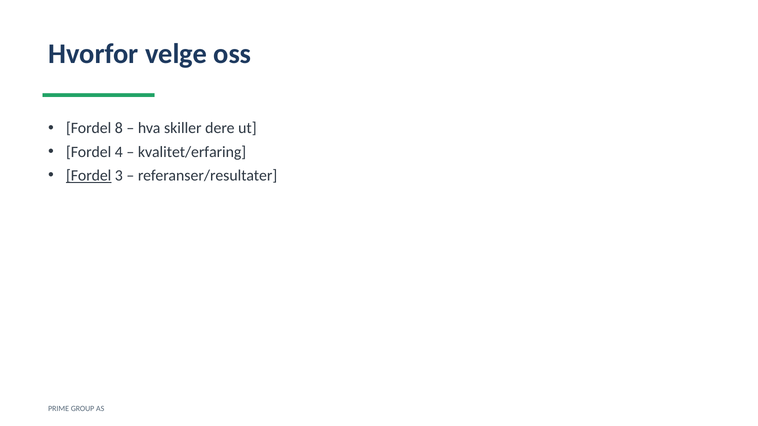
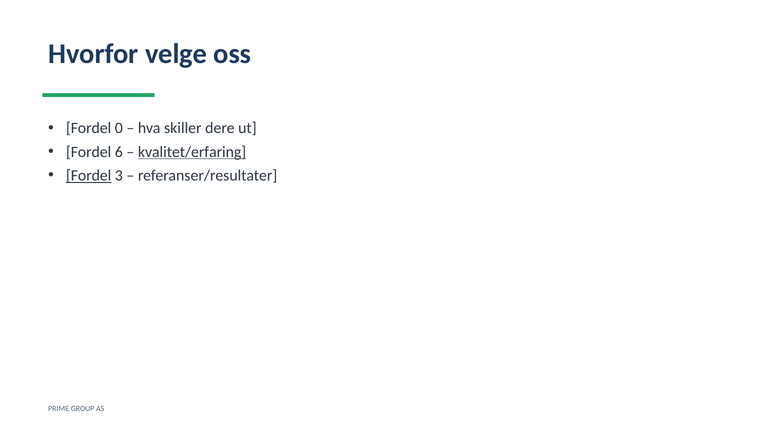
8: 8 -> 0 (119, 128)
4: 4 -> 6 (119, 152)
kvalitet/erfaring underline: none -> present (192, 152)
